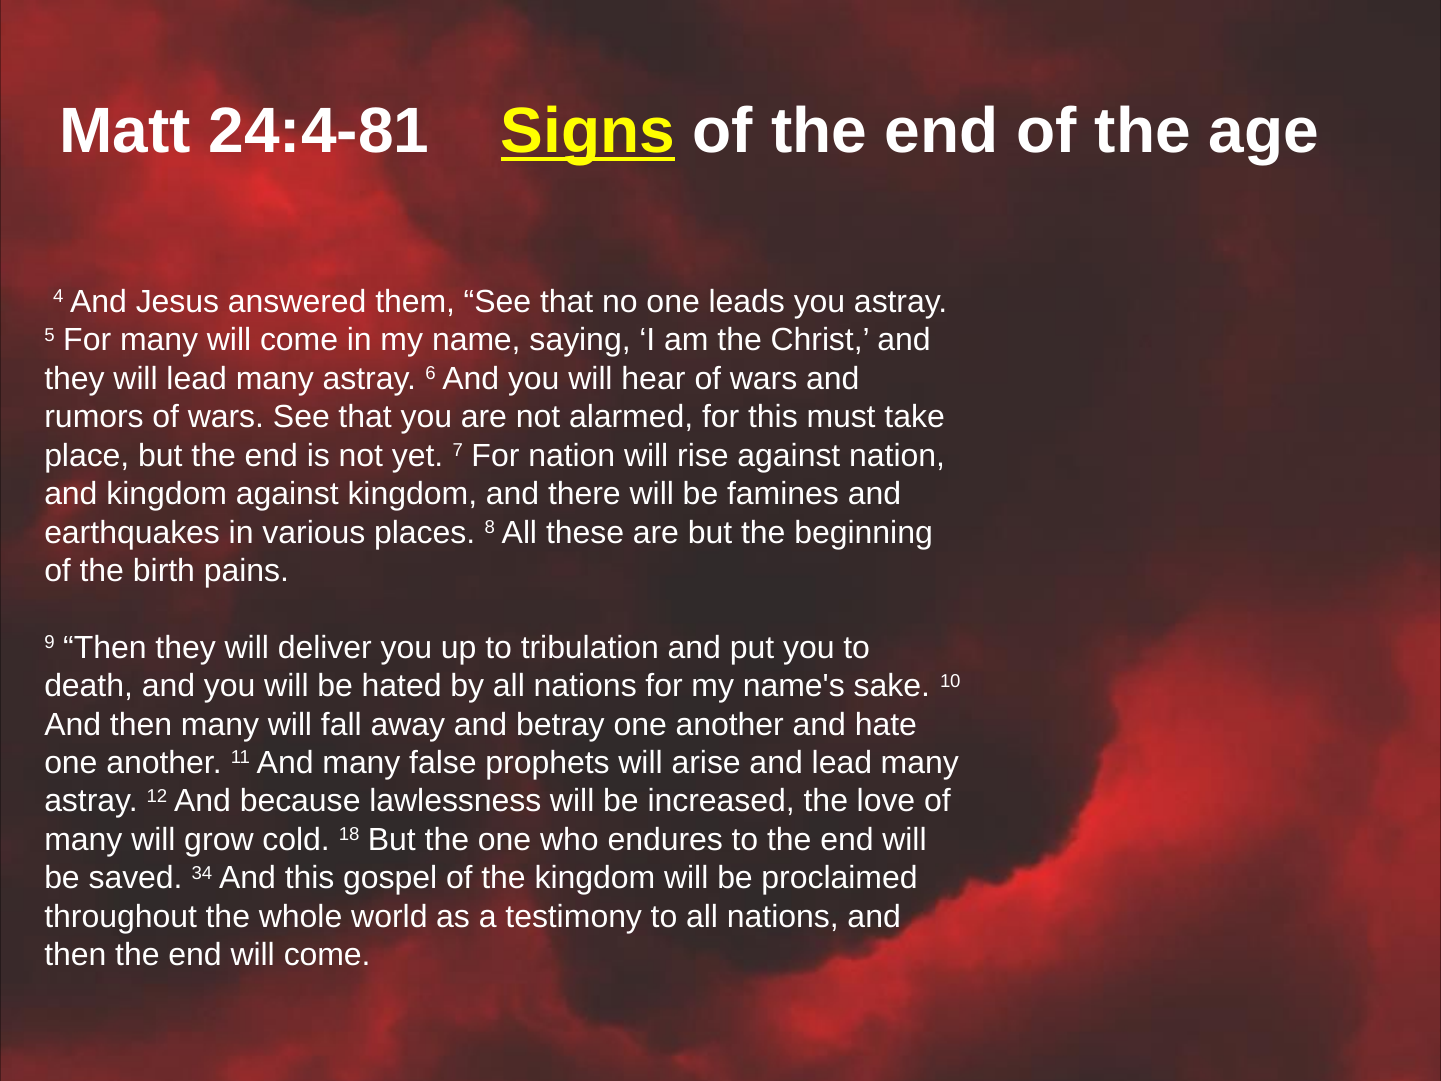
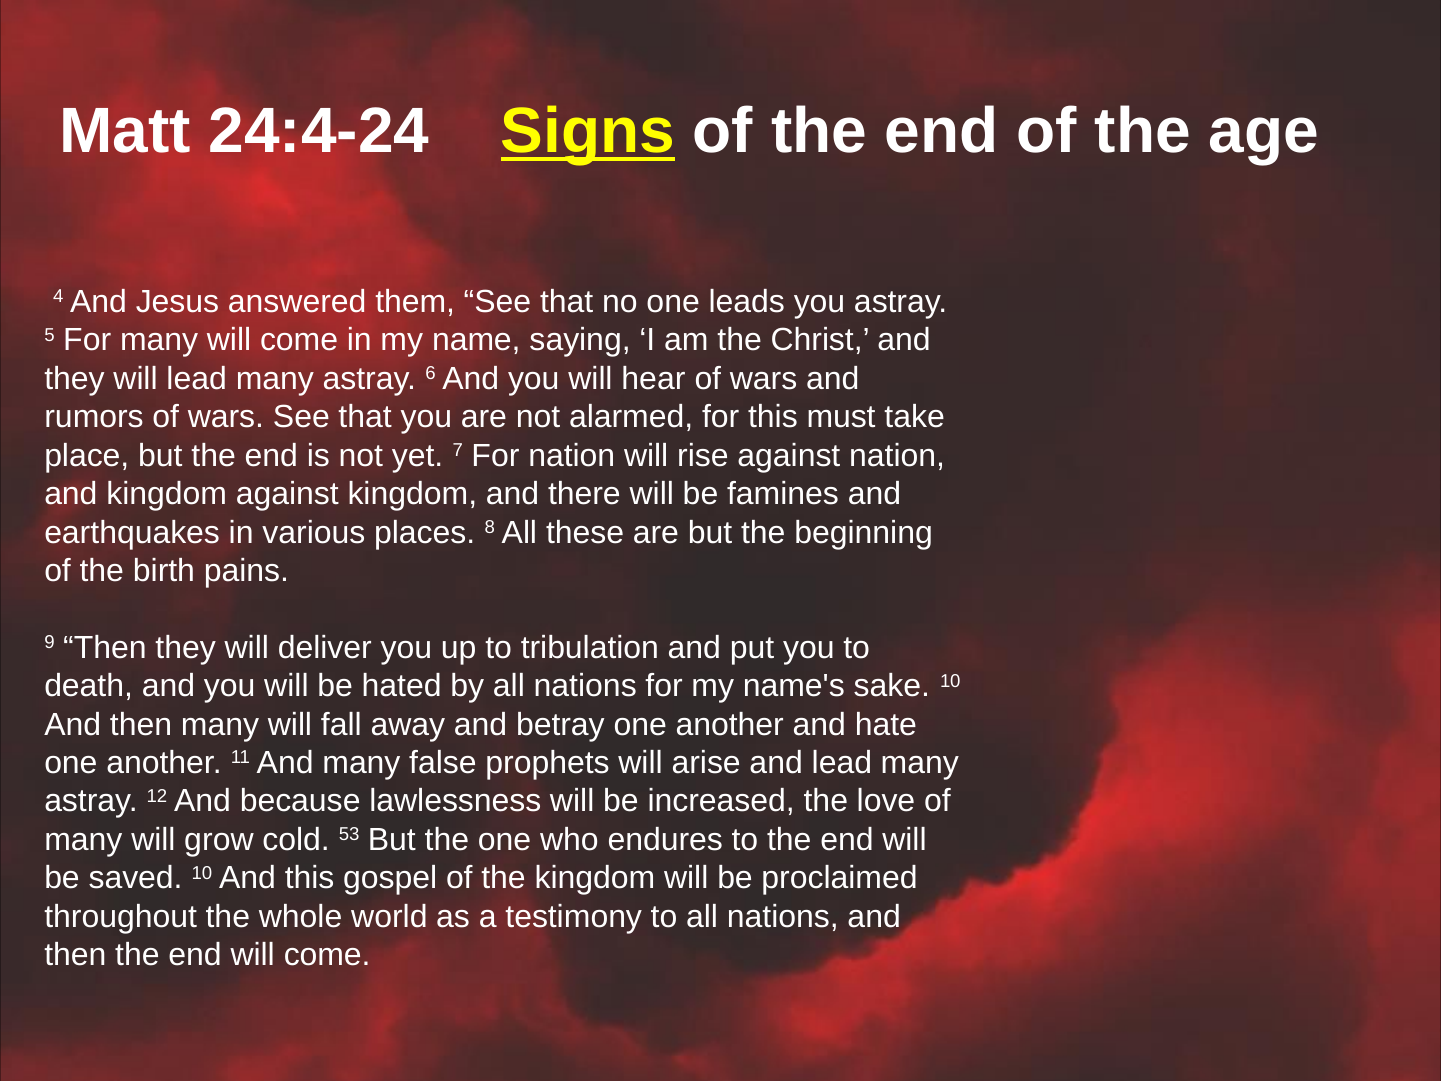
24:4-81: 24:4-81 -> 24:4-24 (319, 131)
18: 18 -> 53 (349, 834)
saved 34: 34 -> 10 (202, 873)
